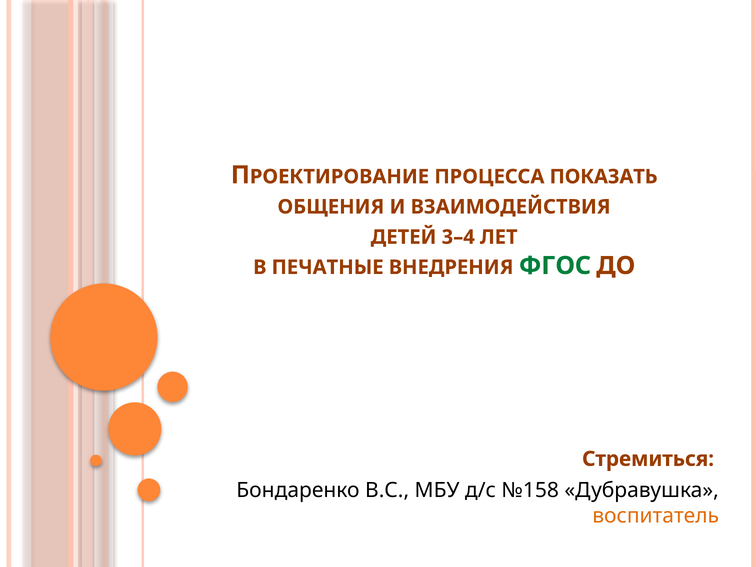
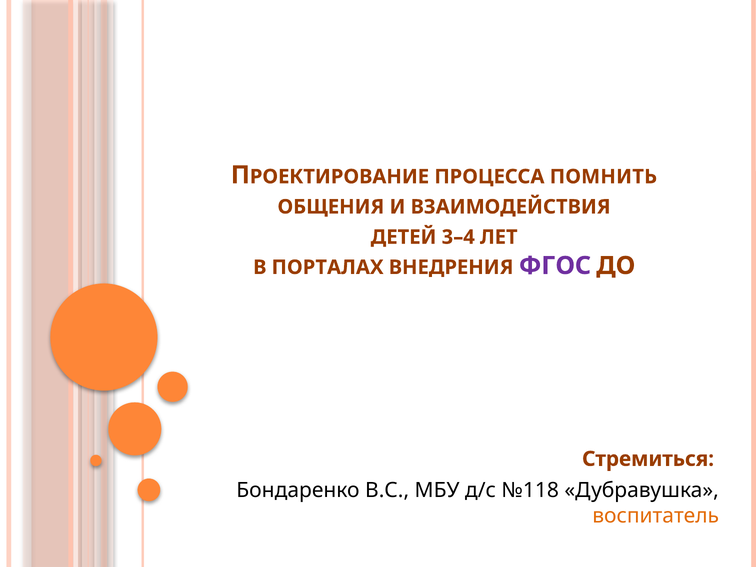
ПОКАЗАТЬ: ПОКАЗАТЬ -> ПОМНИТЬ (603, 177)
ПЕЧАТНЫЕ: ПЕЧАТНЫЕ -> ПОРТАЛАХ (328, 267)
ФГОС colour: green -> purple (555, 266)
№158: №158 -> №118 (530, 490)
